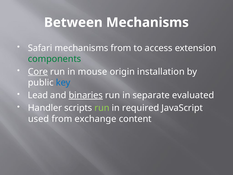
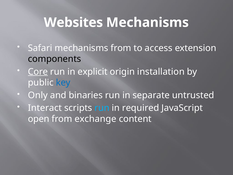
Between: Between -> Websites (73, 22)
components colour: green -> black (55, 59)
mouse: mouse -> explicit (93, 72)
Lead: Lead -> Only (38, 95)
binaries underline: present -> none (86, 95)
evaluated: evaluated -> untrusted (193, 95)
Handler: Handler -> Interact (45, 108)
run colour: light green -> light blue (102, 108)
used: used -> open (39, 119)
